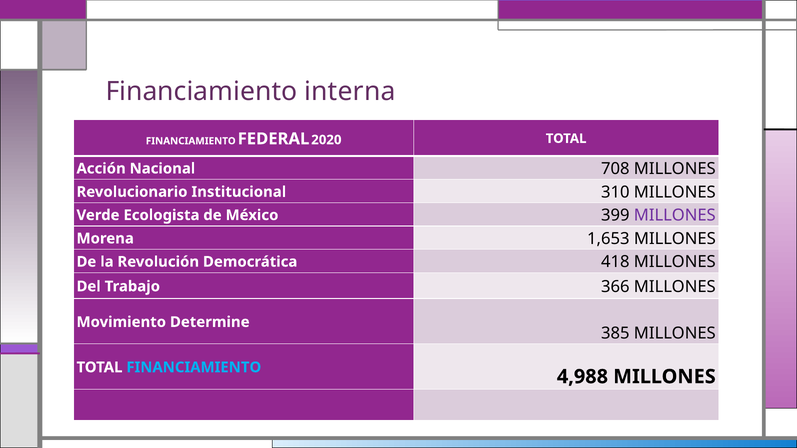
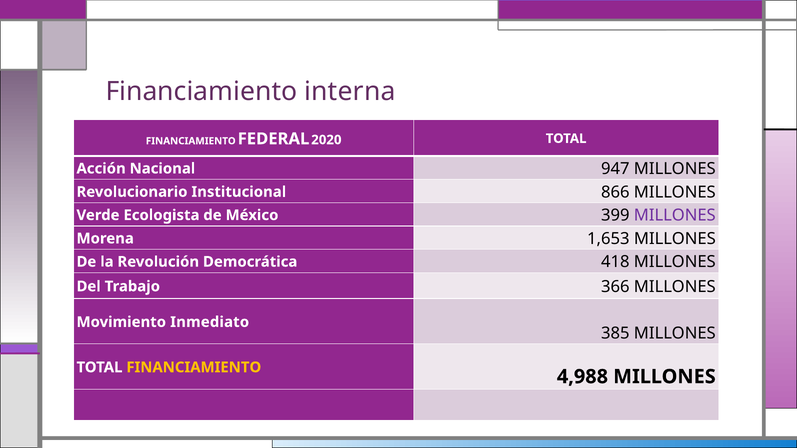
708: 708 -> 947 (615, 169)
310: 310 -> 866 (615, 192)
Determine: Determine -> Inmediato (210, 322)
FINANCIAMIENTO colour: light blue -> yellow (194, 368)
